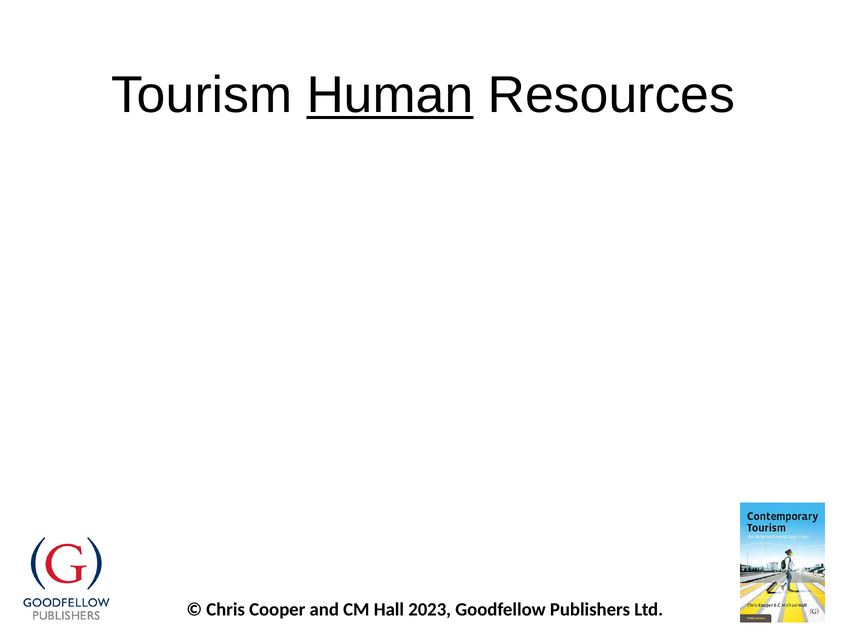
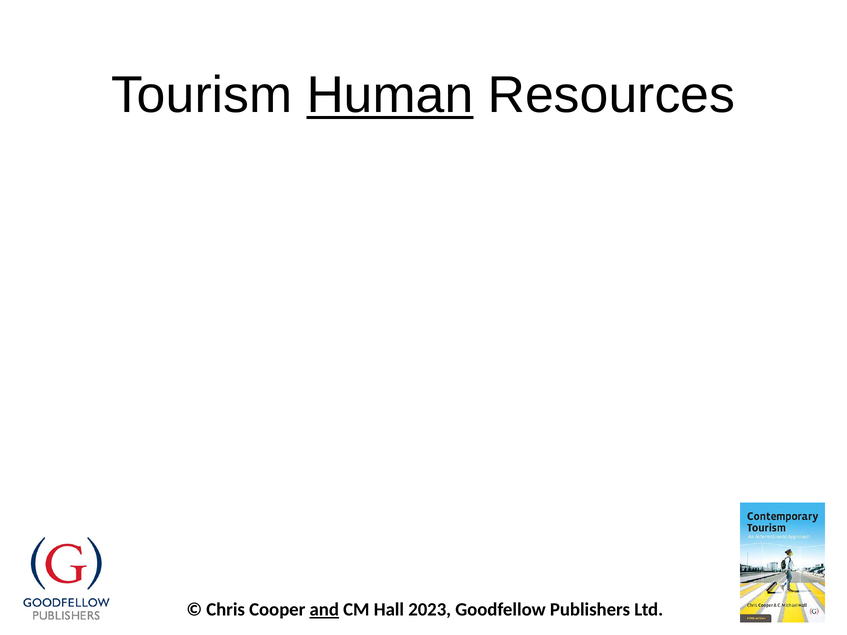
and underline: none -> present (324, 610)
